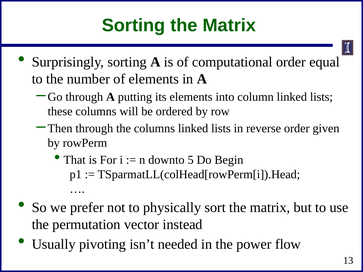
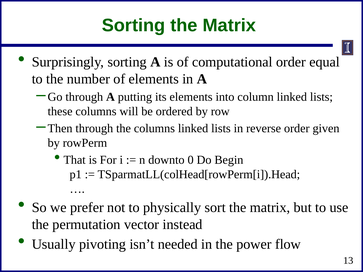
5: 5 -> 0 (191, 160)
